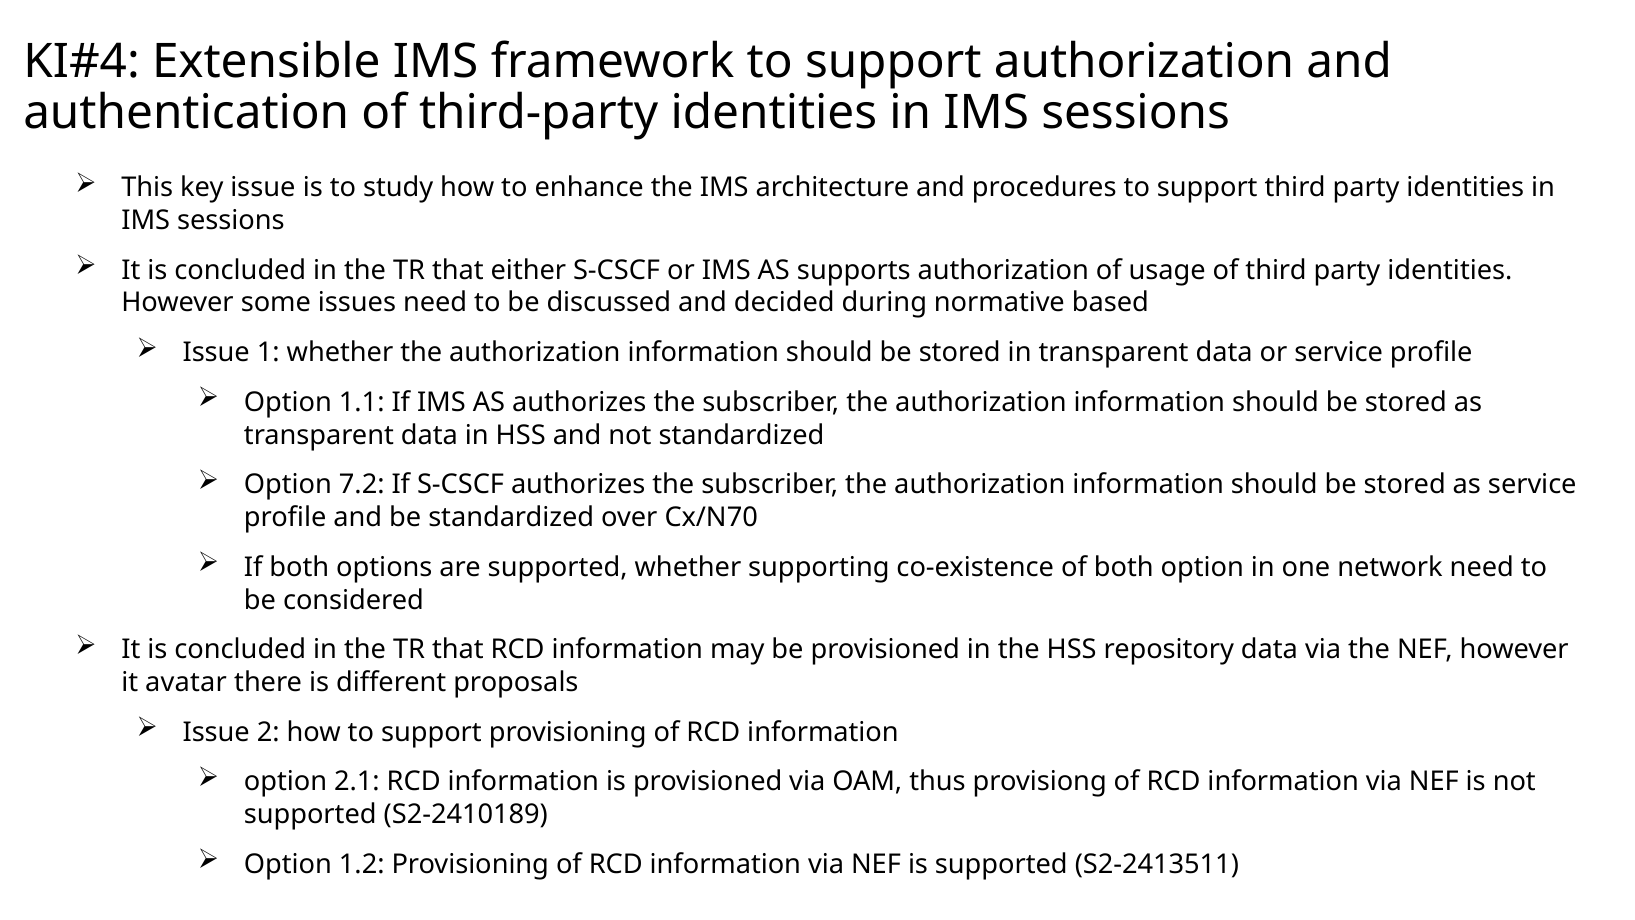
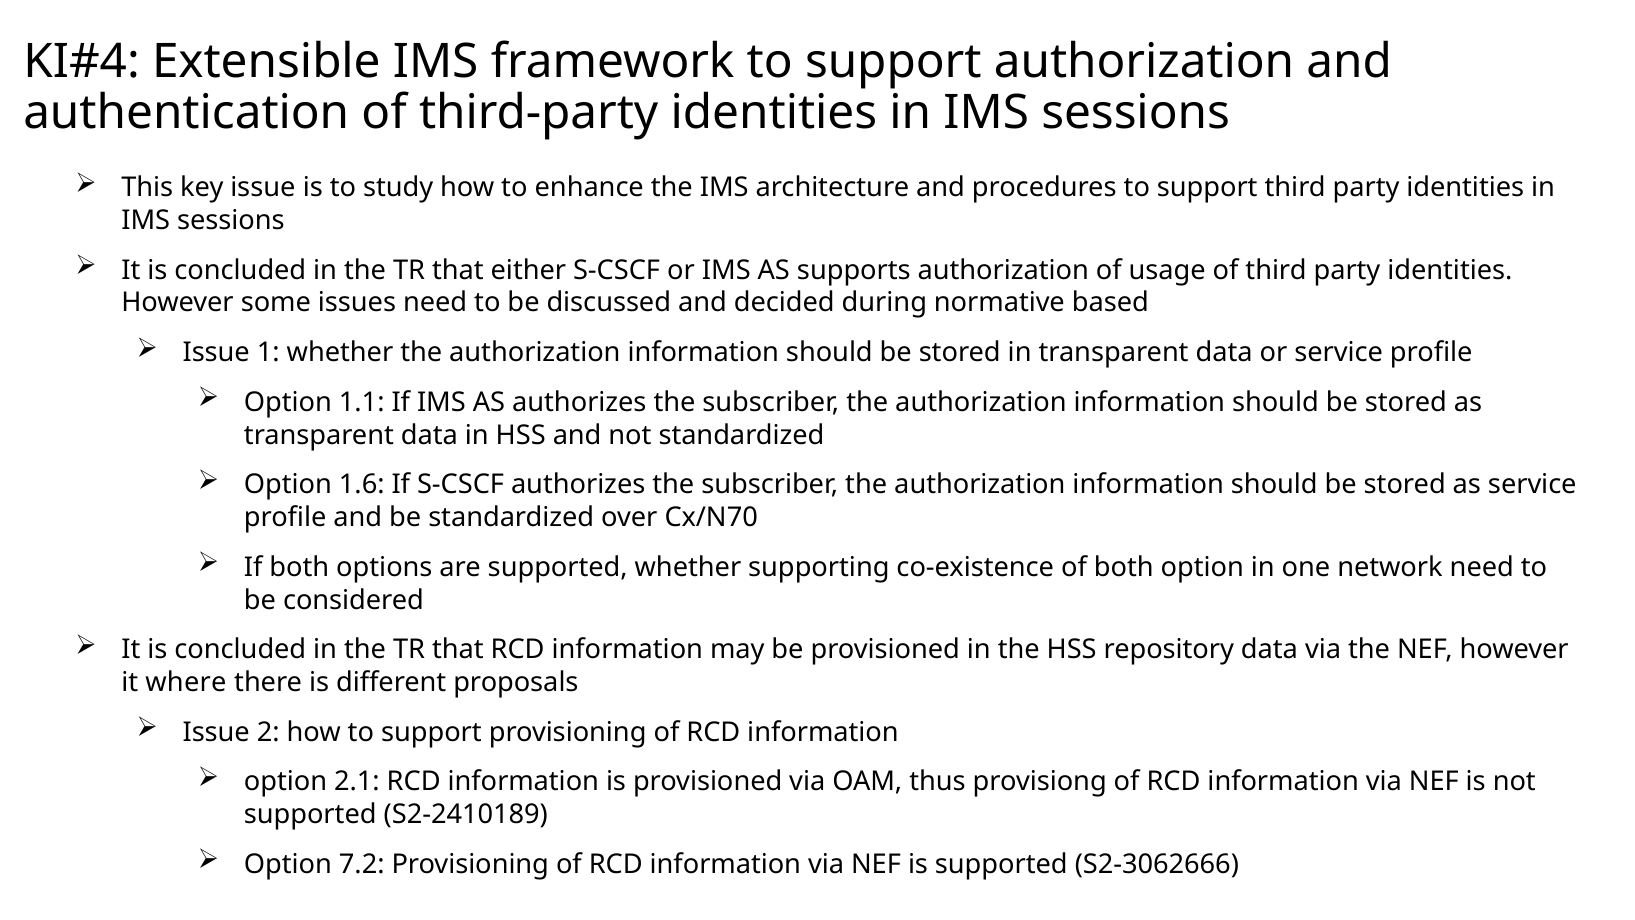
7.2: 7.2 -> 1.6 (362, 485)
avatar: avatar -> where (186, 682)
1.2: 1.2 -> 7.2 (362, 864)
S2-2413511: S2-2413511 -> S2-3062666 (1157, 864)
